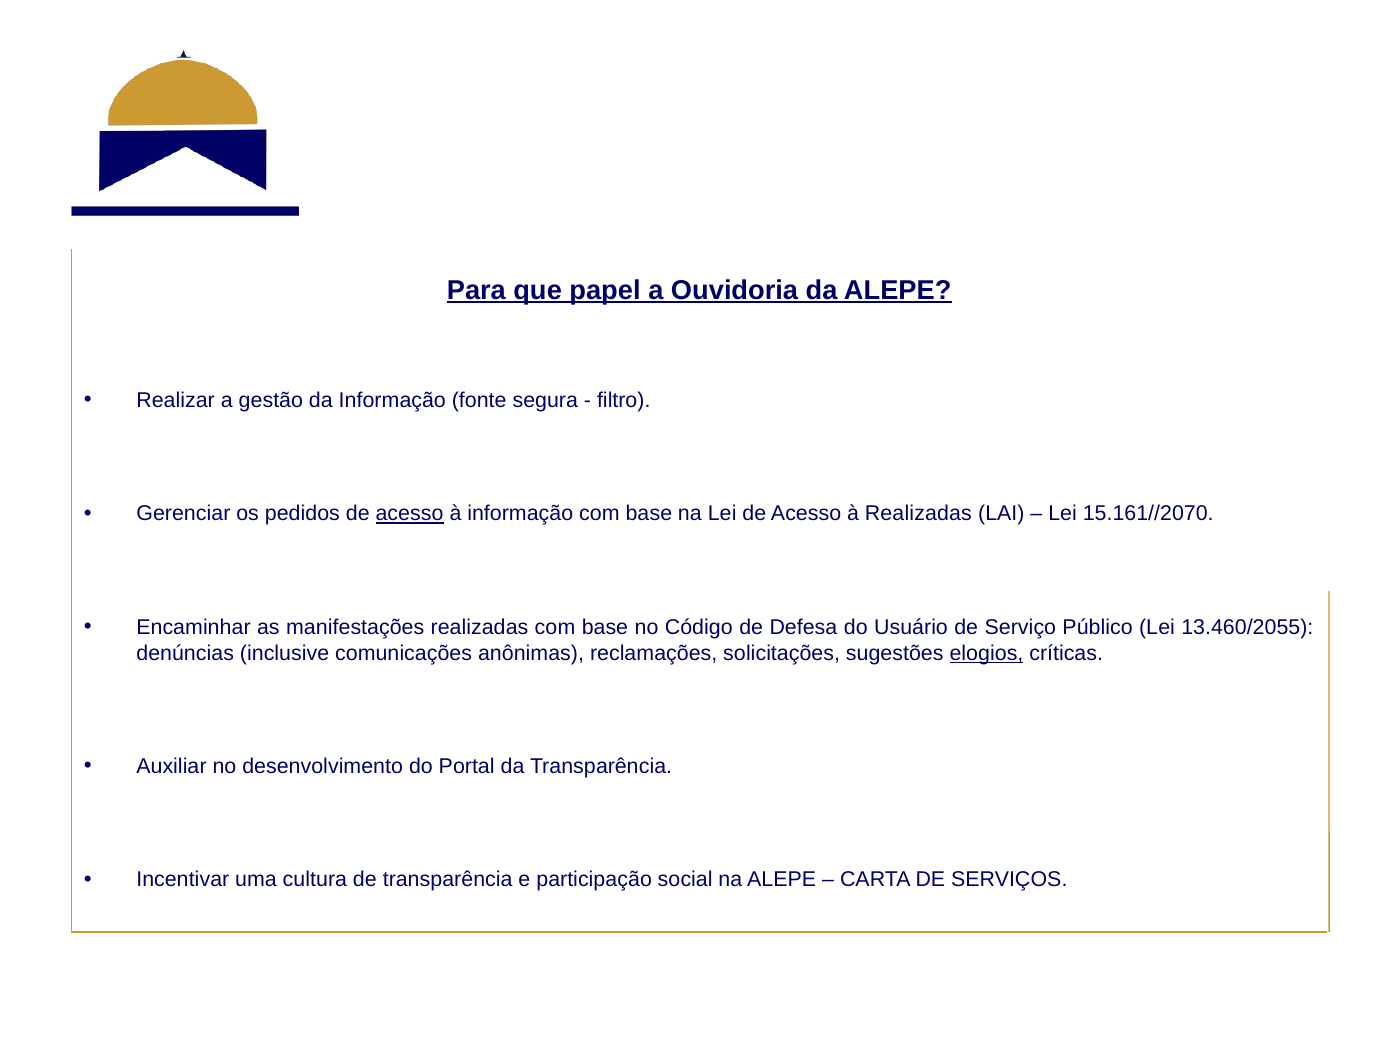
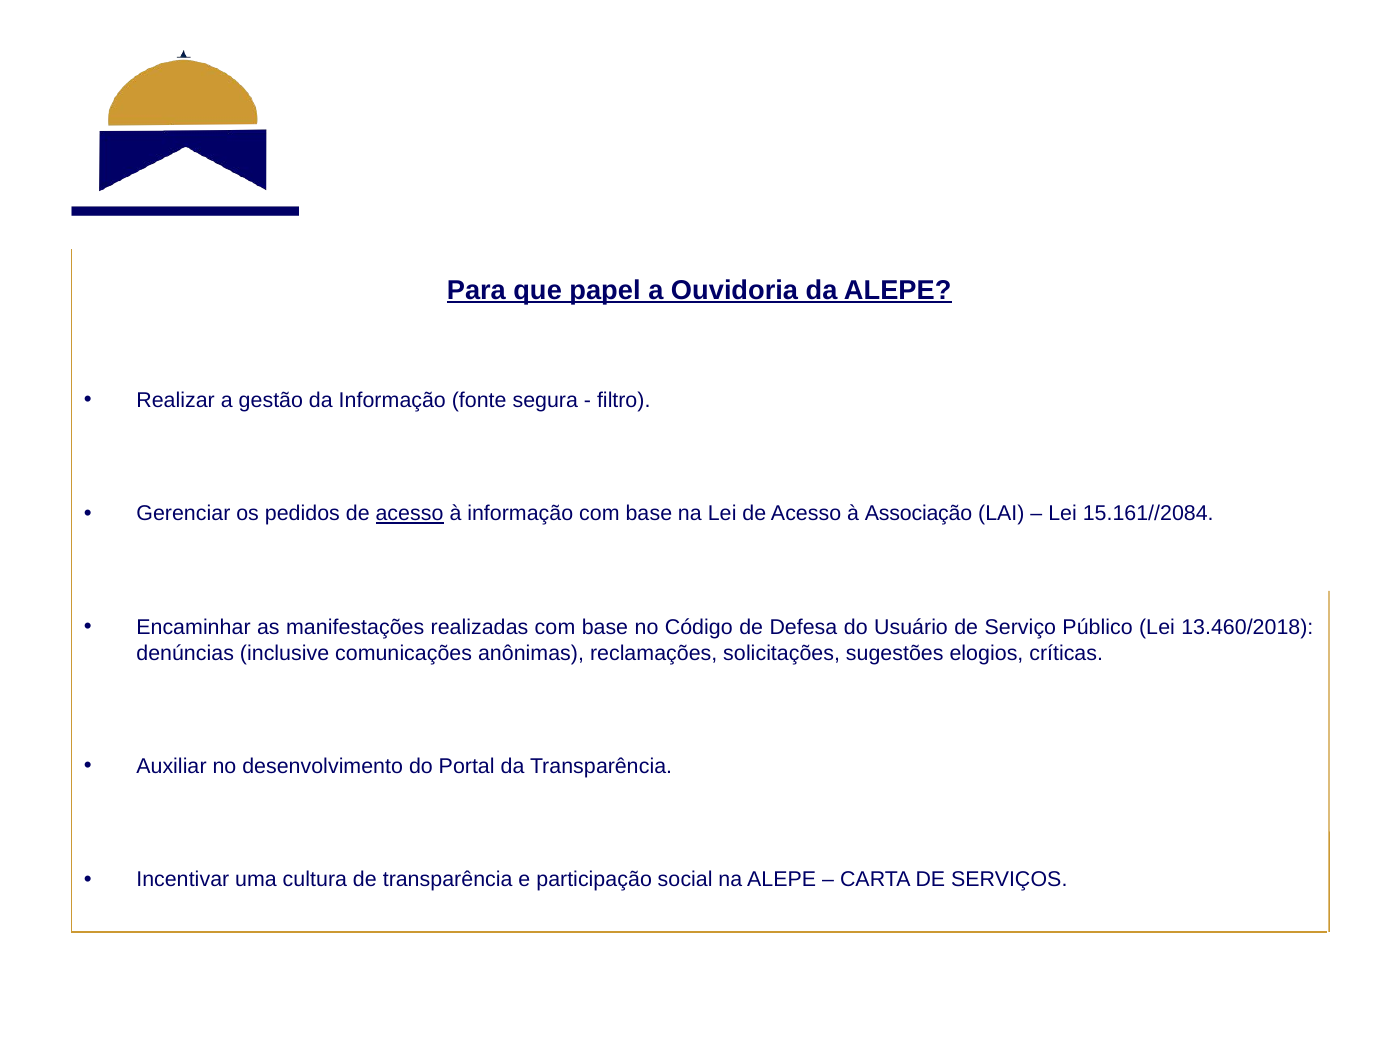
à Realizadas: Realizadas -> Associação (919, 514)
15.161//2070: 15.161//2070 -> 15.161//2084 (1148, 514)
13.460/2055: 13.460/2055 -> 13.460/2018 (1247, 627)
elogios underline: present -> none (986, 653)
